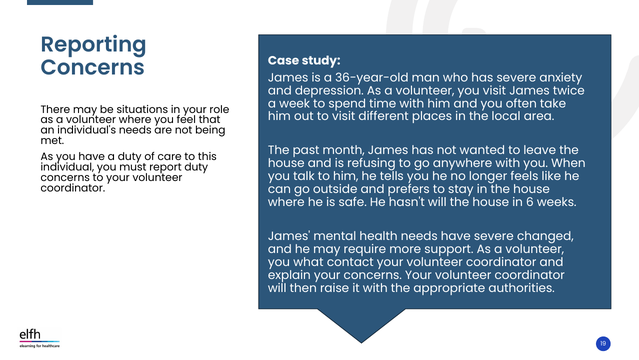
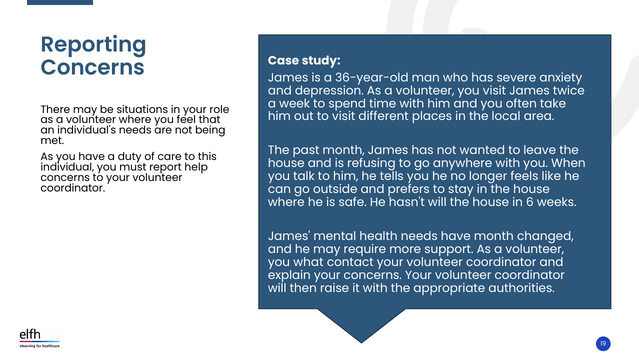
report duty: duty -> help (196, 167)
have severe: severe -> month (494, 236)
